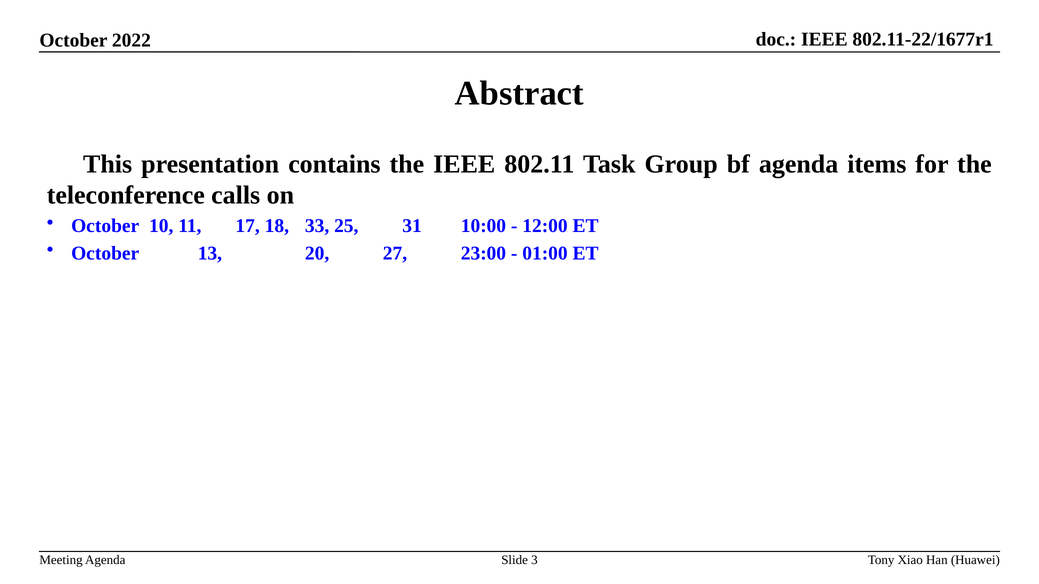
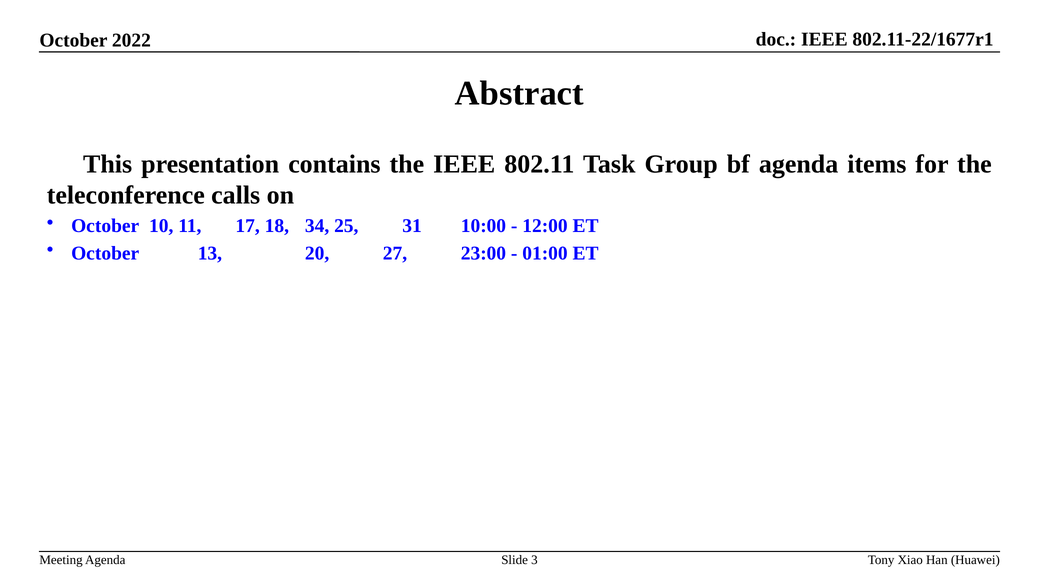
33: 33 -> 34 (317, 226)
